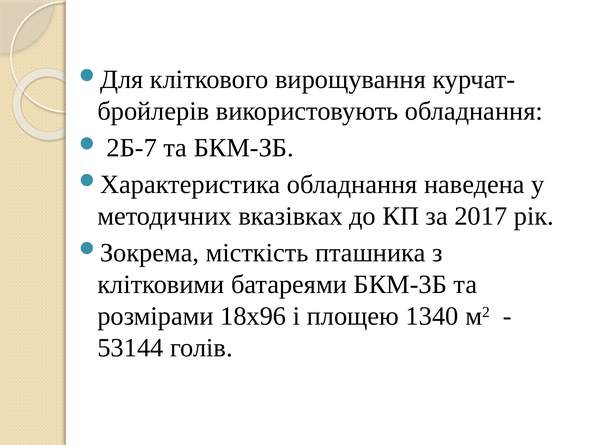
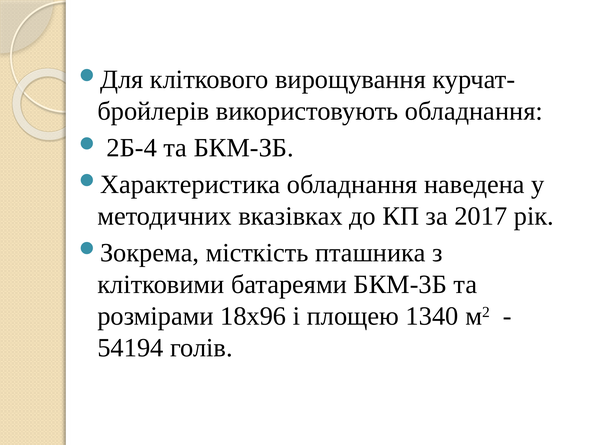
2Б-7: 2Б-7 -> 2Б-4 (132, 148)
53144: 53144 -> 54194 (130, 348)
